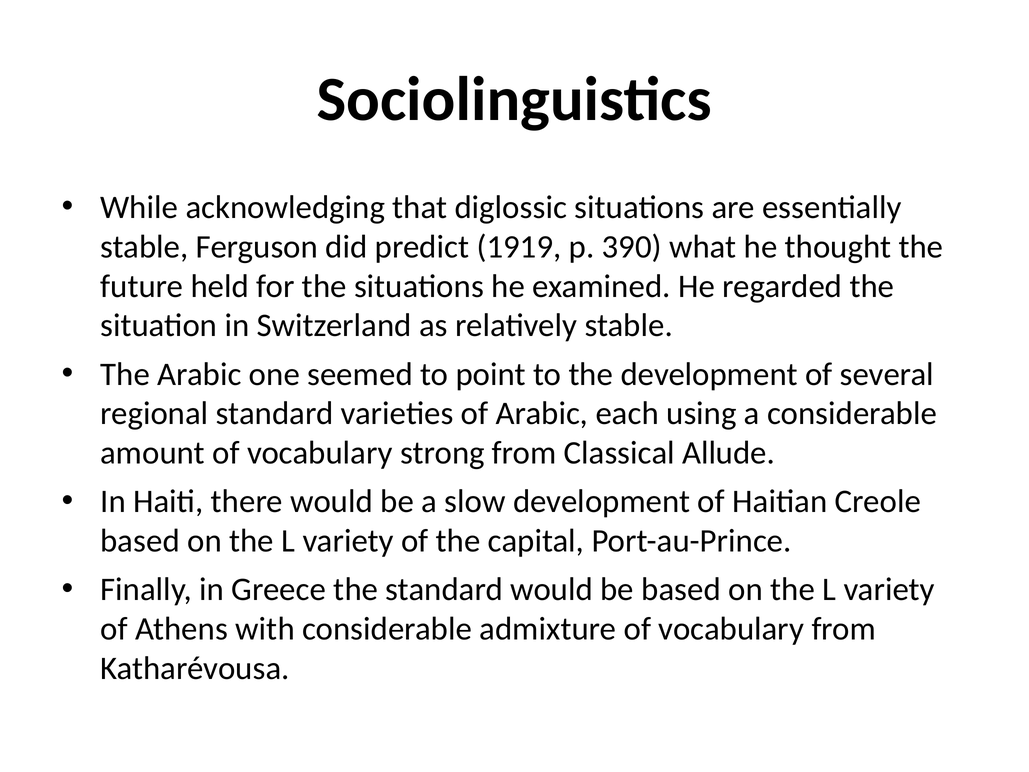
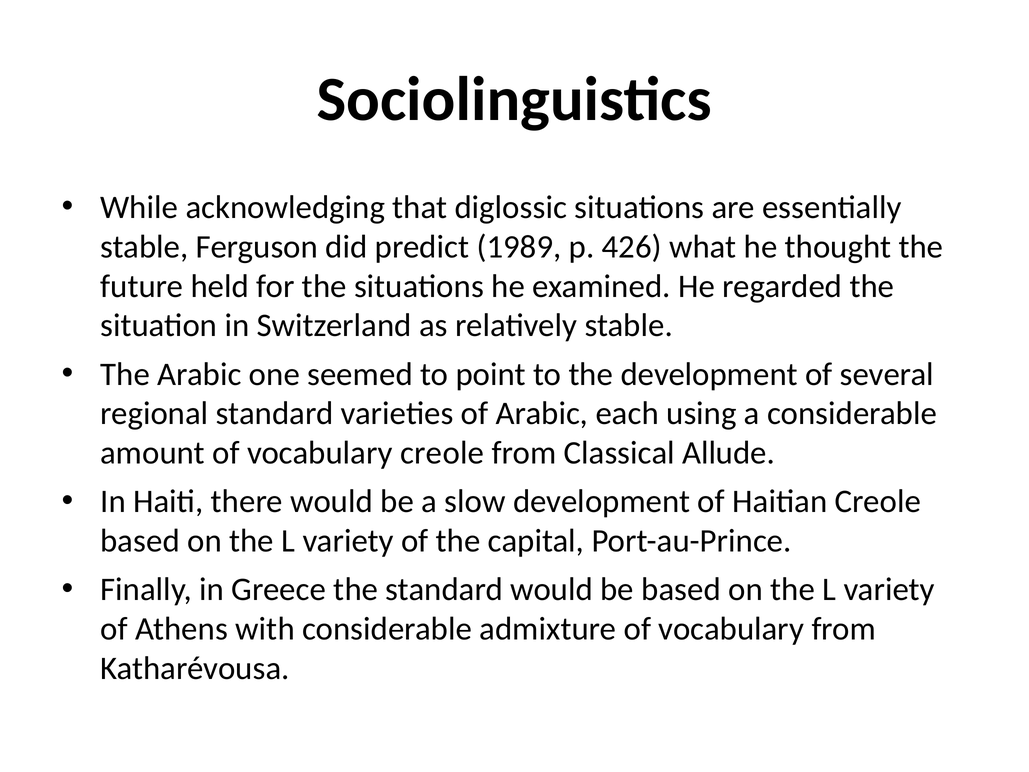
1919: 1919 -> 1989 (519, 247)
390: 390 -> 426 (632, 247)
vocabulary strong: strong -> creole (442, 453)
